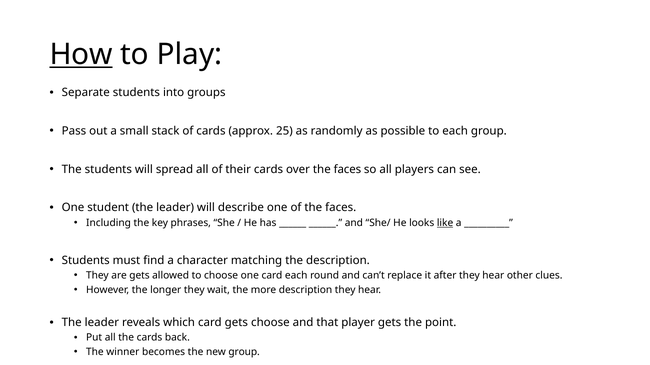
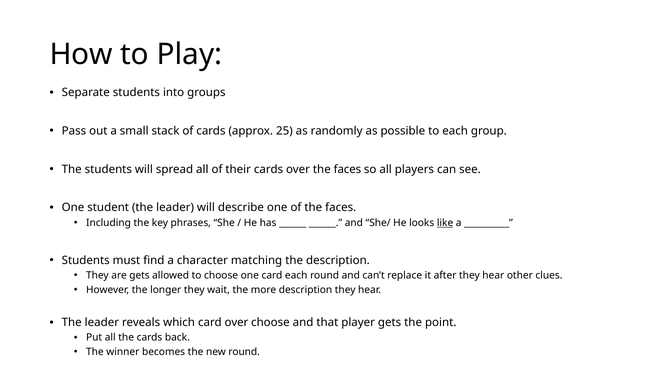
How underline: present -> none (81, 55)
card gets: gets -> over (236, 323)
new group: group -> round (244, 353)
